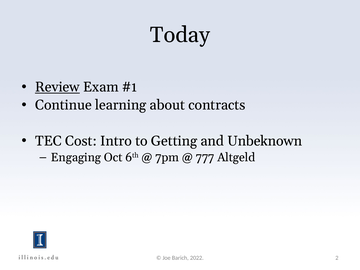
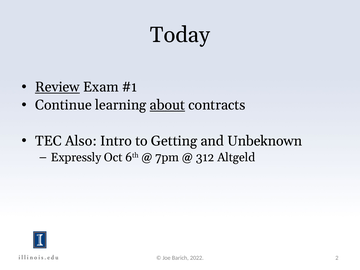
about underline: none -> present (167, 105)
Cost: Cost -> Also (81, 141)
Engaging: Engaging -> Expressly (76, 157)
777: 777 -> 312 (205, 157)
